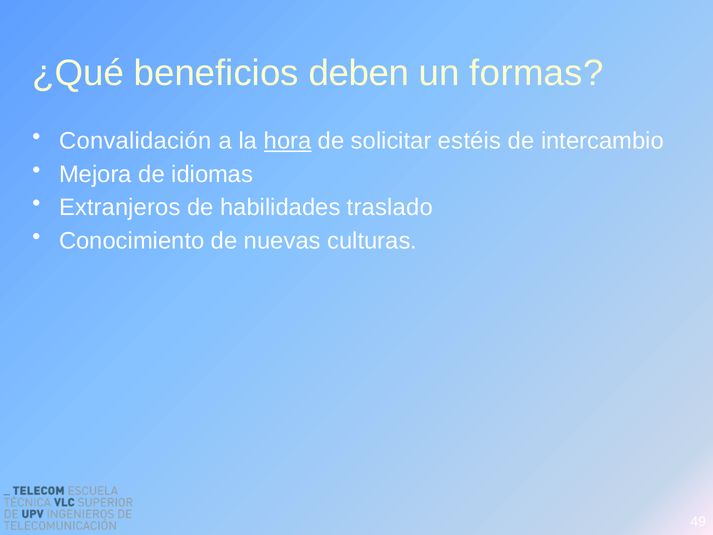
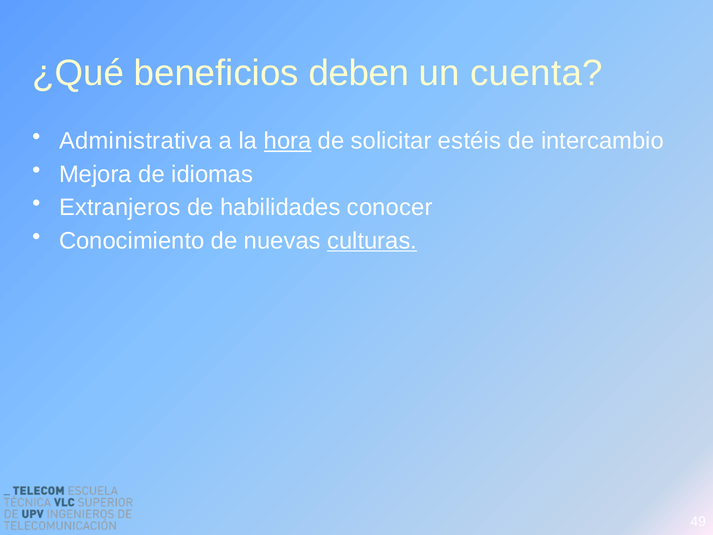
formas: formas -> cuenta (536, 73)
Convalidación: Convalidación -> Administrativa (136, 141)
traslado: traslado -> conocer (390, 207)
culturas underline: none -> present (372, 241)
